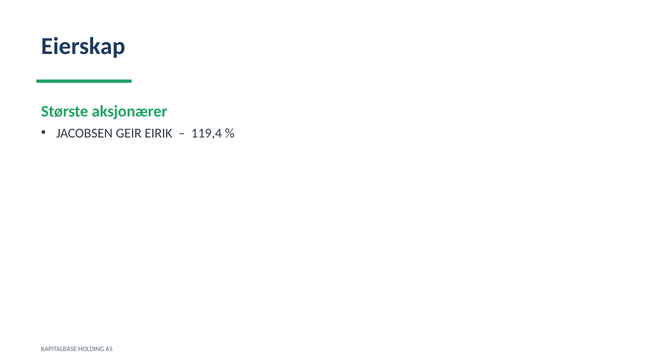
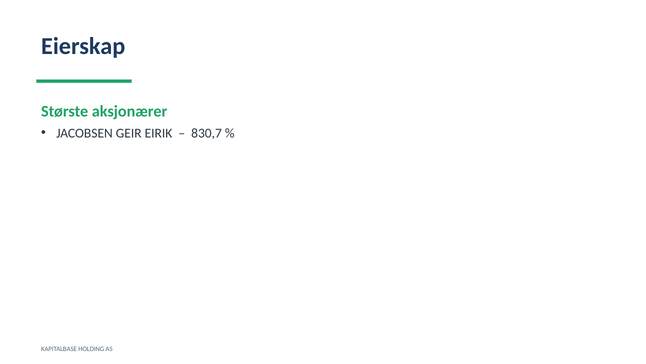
119,4: 119,4 -> 830,7 (207, 133)
